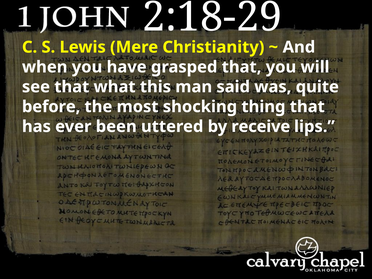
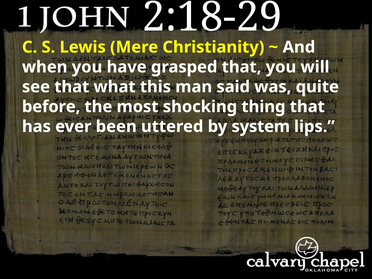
receive: receive -> system (261, 127)
